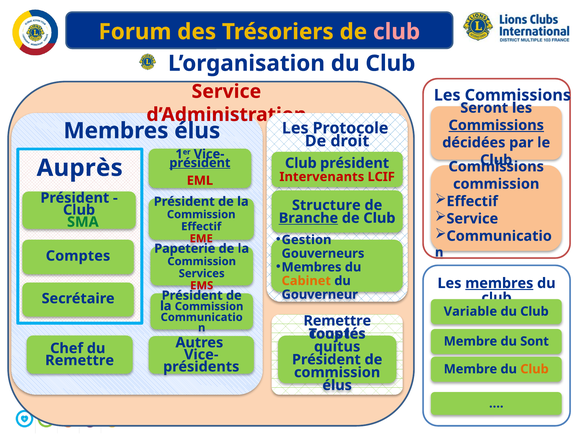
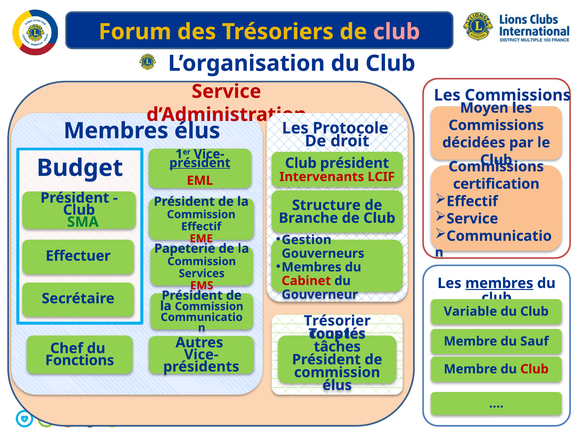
Seront: Seront -> Moyen (484, 108)
Commissions underline: present -> none (496, 125)
Auprès: Auprès -> Budget (80, 168)
commission: commission -> certification (496, 184)
Branche underline: present -> none (308, 218)
Comptes: Comptes -> Effectuer (78, 256)
Cabinet colour: orange -> red (306, 281)
Remettre: Remettre -> Trésorier (337, 321)
Sont: Sont -> Sauf (534, 342)
quitus: quitus -> tâches (337, 347)
Remettre: Remettre -> Fonctions (80, 361)
Club colour: orange -> red (534, 369)
